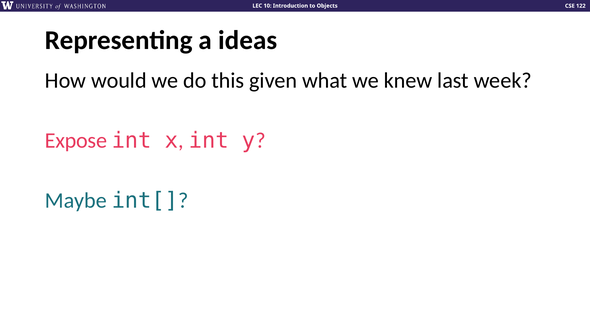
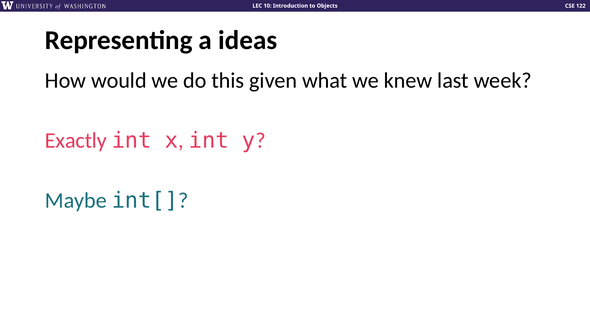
Expose: Expose -> Exactly (76, 140)
